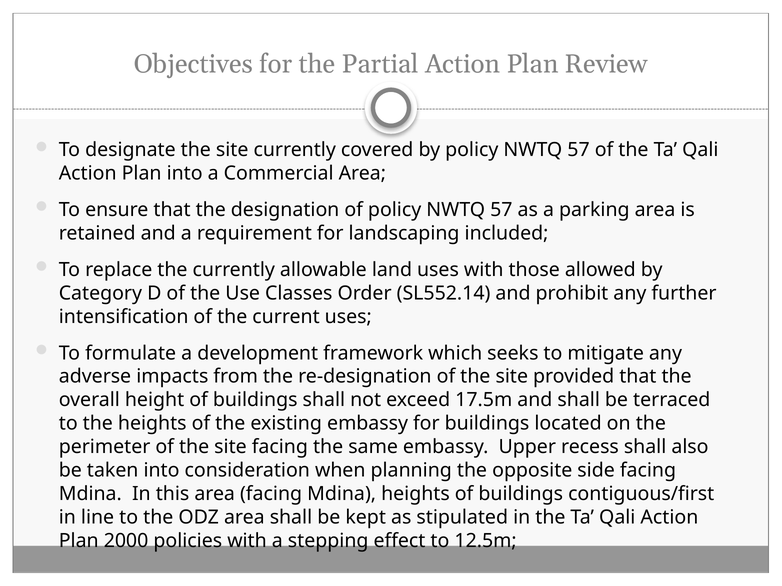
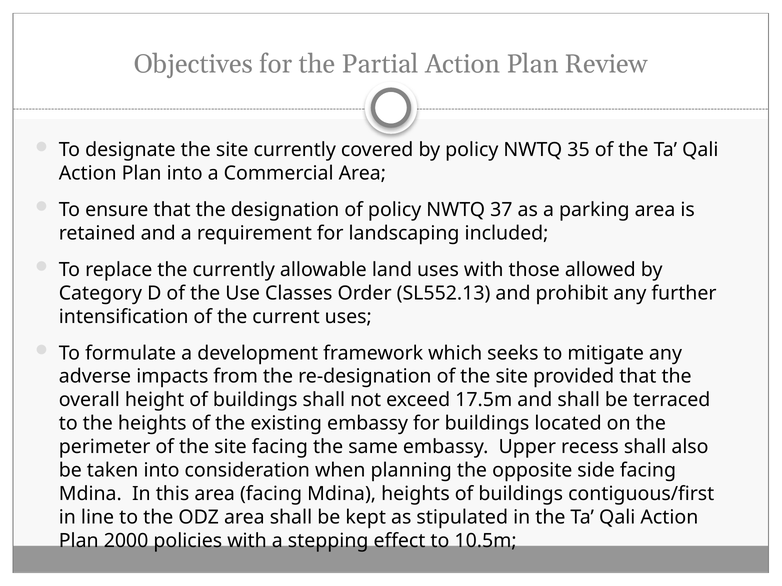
by policy NWTQ 57: 57 -> 35 (579, 150)
of policy NWTQ 57: 57 -> 37 (501, 210)
SL552.14: SL552.14 -> SL552.13 (444, 293)
12.5m: 12.5m -> 10.5m (486, 541)
